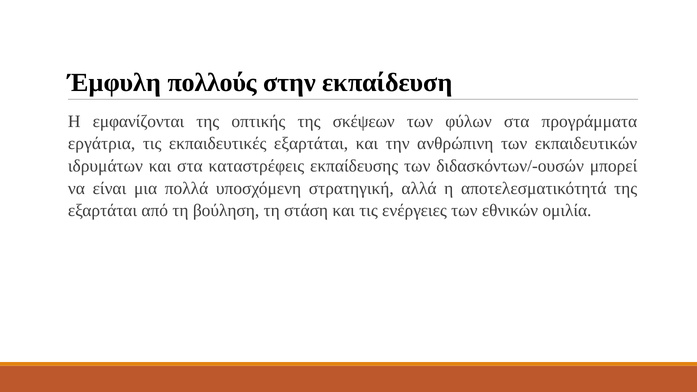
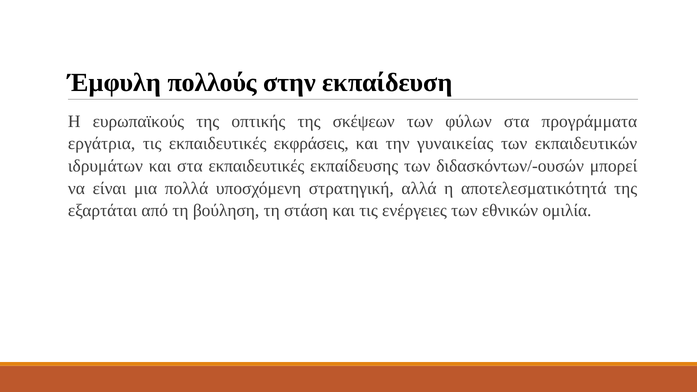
εμφανίζονται: εμφανίζονται -> ευρωπαϊκούς (138, 121)
εκπαιδευτικές εξαρτάται: εξαρτάται -> εκφράσεις (311, 144)
ανθρώπινη: ανθρώπινη -> γυναικείας (455, 144)
στα καταστρέφεις: καταστρέφεις -> εκπαιδευτικές (256, 166)
